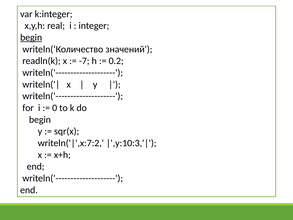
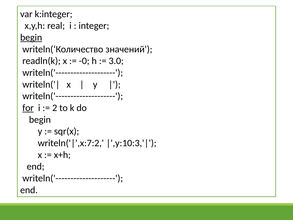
-7: -7 -> -0 (84, 61)
0.2: 0.2 -> 3.0 (116, 61)
for underline: none -> present (28, 108)
0: 0 -> 2 (55, 108)
